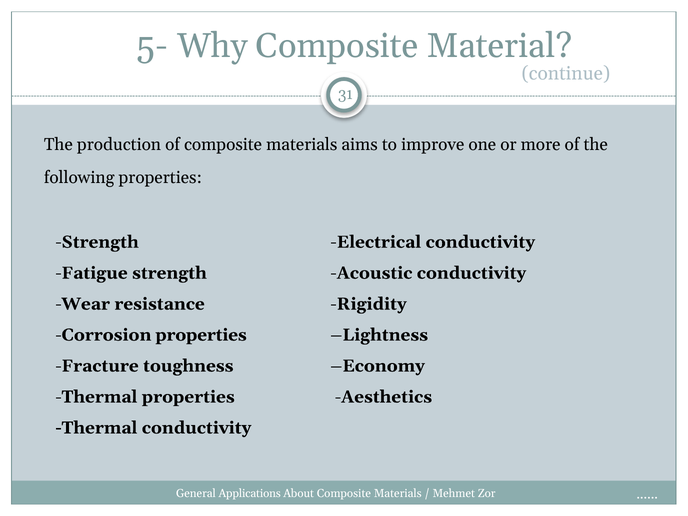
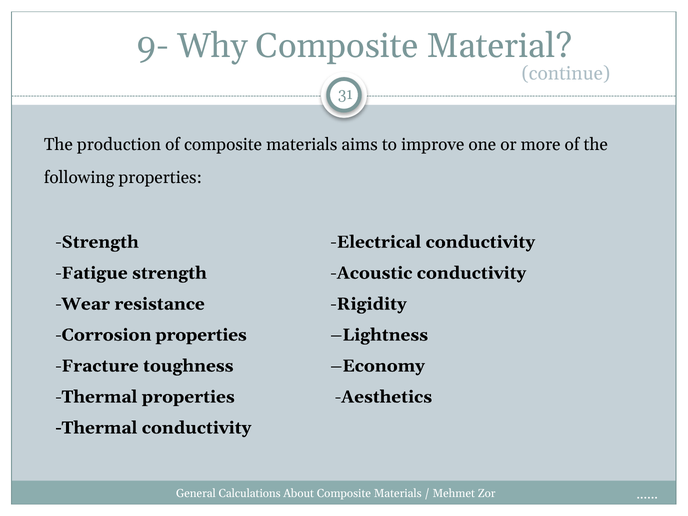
5-: 5- -> 9- (153, 46)
Applications: Applications -> Calculations (250, 493)
